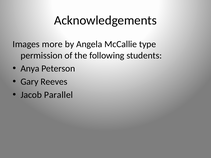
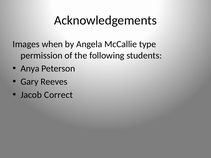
more: more -> when (52, 44)
Parallel: Parallel -> Correct (58, 95)
